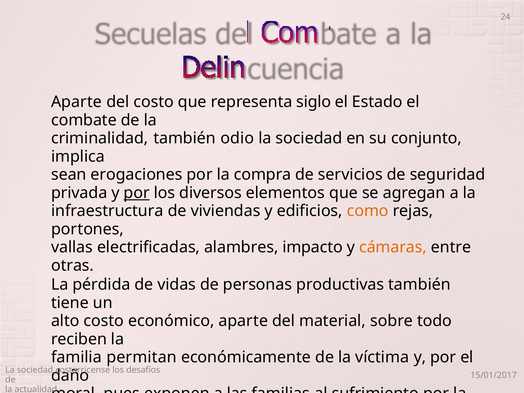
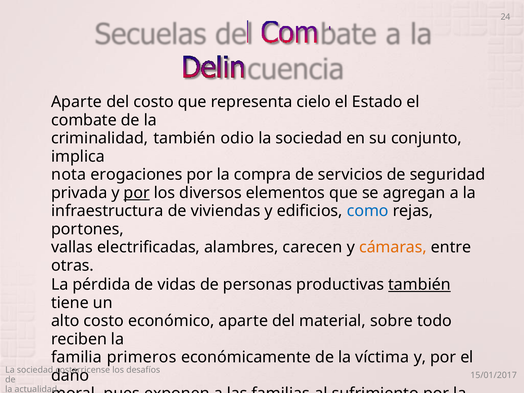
siglo: siglo -> cielo (314, 102)
sean: sean -> nota (69, 175)
como colour: orange -> blue (368, 211)
impacto: impacto -> carecen (312, 247)
también underline: none -> present (419, 285)
permitan: permitan -> primeros (142, 357)
